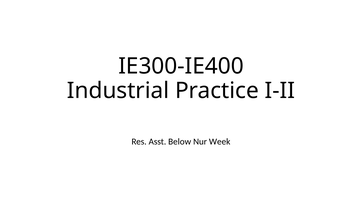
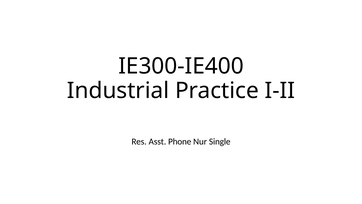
Below: Below -> Phone (180, 141)
Week: Week -> Single (220, 141)
